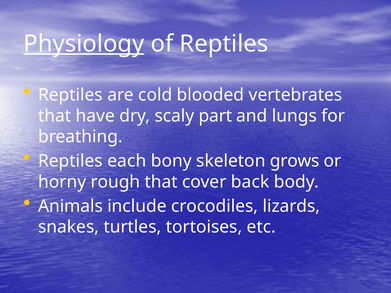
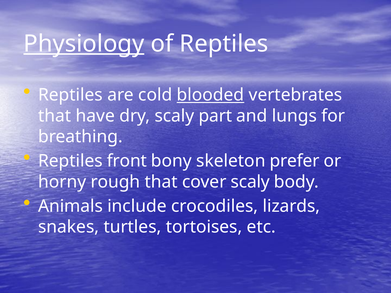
blooded underline: none -> present (210, 95)
each: each -> front (127, 161)
grows: grows -> prefer (295, 161)
cover back: back -> scaly (250, 182)
